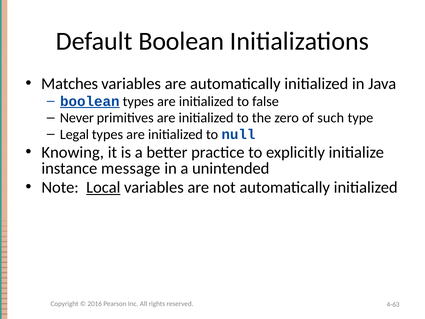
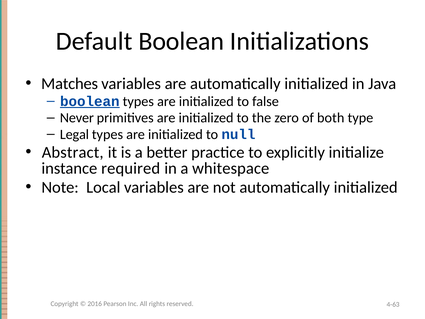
such: such -> both (331, 118)
Knowing: Knowing -> Abstract (73, 152)
message: message -> required (131, 168)
unintended: unintended -> whitespace (231, 168)
Local underline: present -> none (103, 187)
